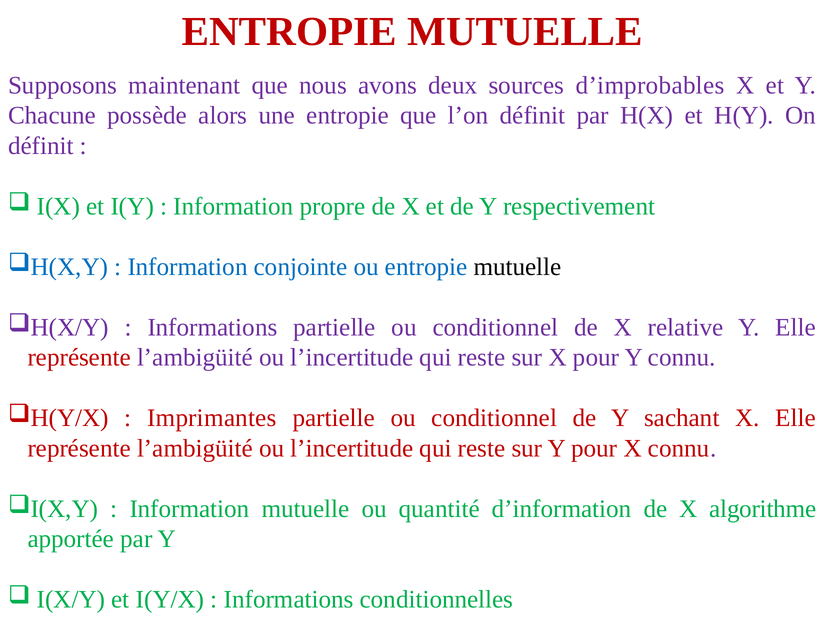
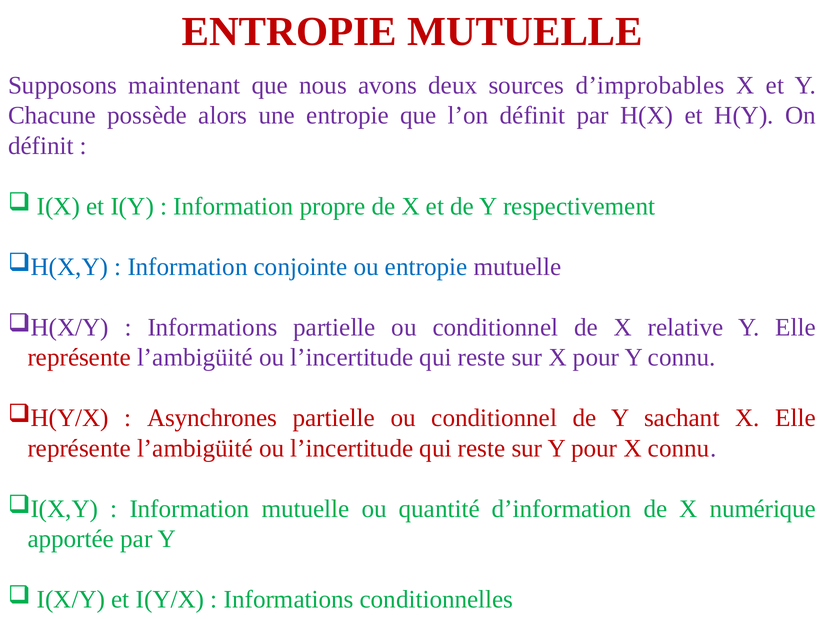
mutuelle colour: black -> purple (518, 267)
Imprimantes: Imprimantes -> Asynchrones (212, 418)
algorithme: algorithme -> numérique (763, 509)
